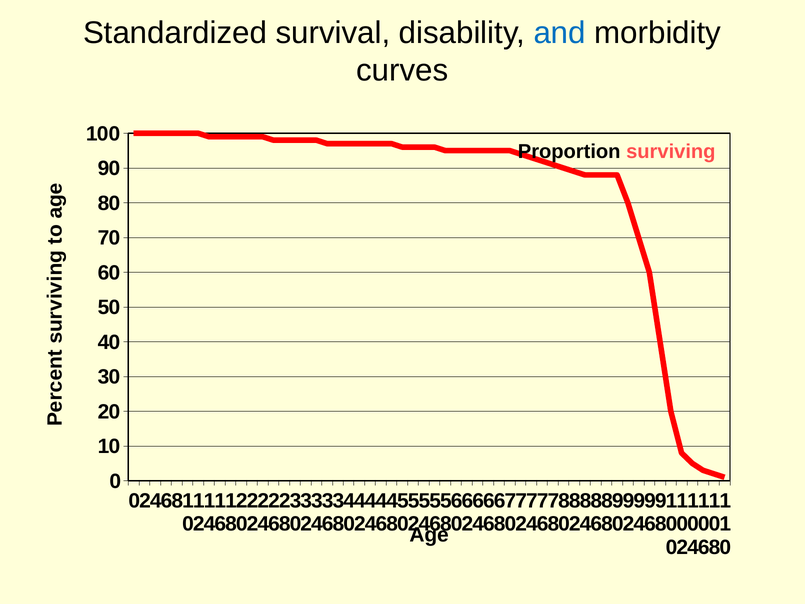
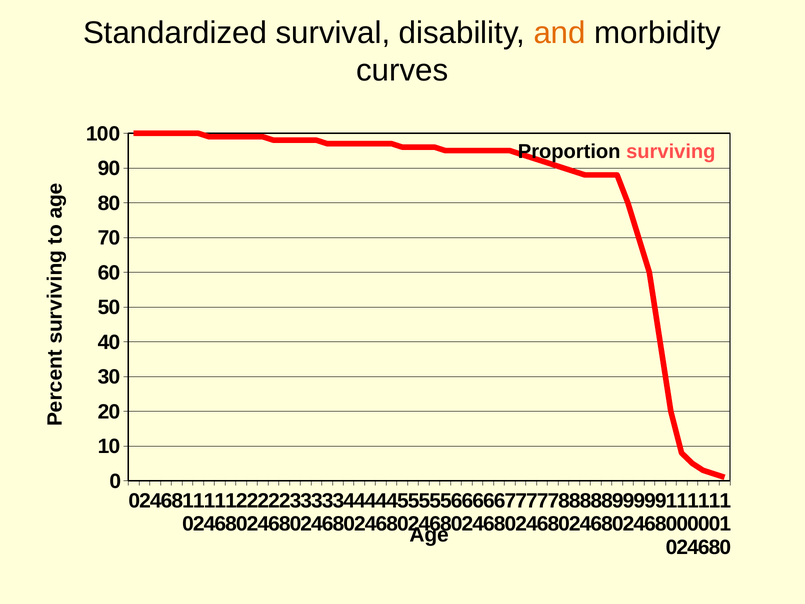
and colour: blue -> orange (560, 33)
